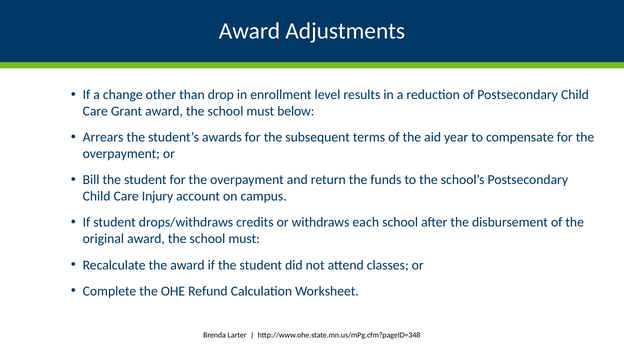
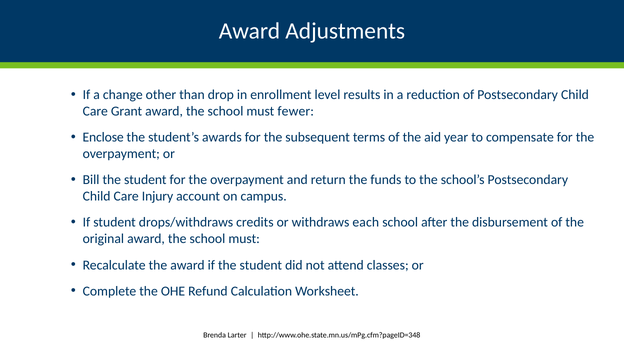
below: below -> fewer (296, 111)
Arrears: Arrears -> Enclose (103, 137)
